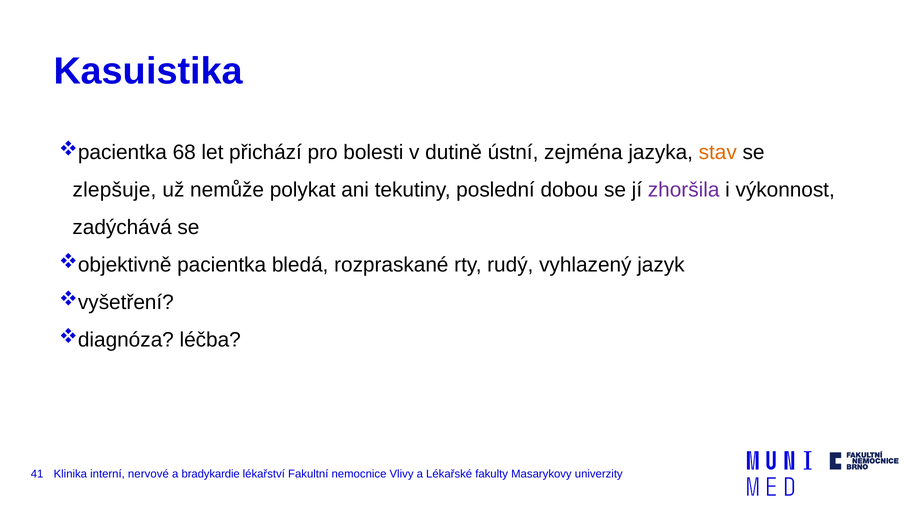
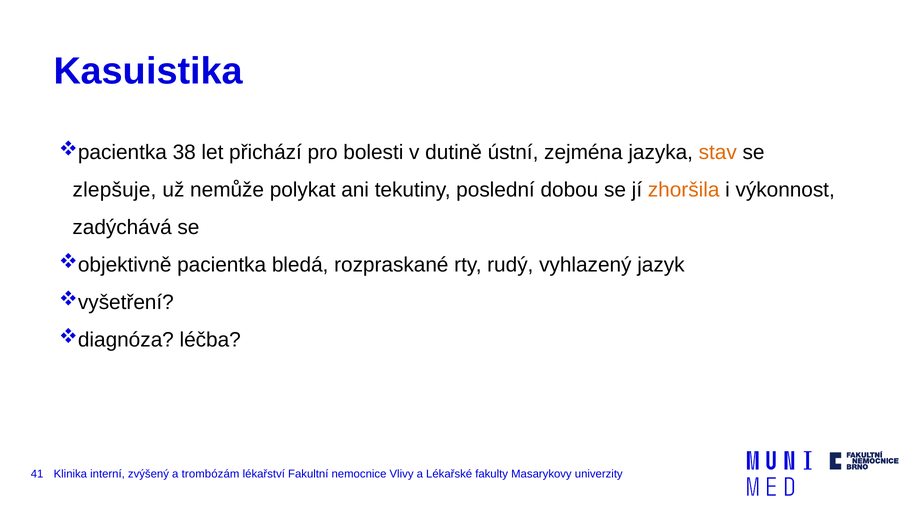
68: 68 -> 38 (184, 153)
zhoršila colour: purple -> orange (684, 190)
nervové: nervové -> zvýšený (148, 474)
bradykardie: bradykardie -> trombózám (211, 474)
